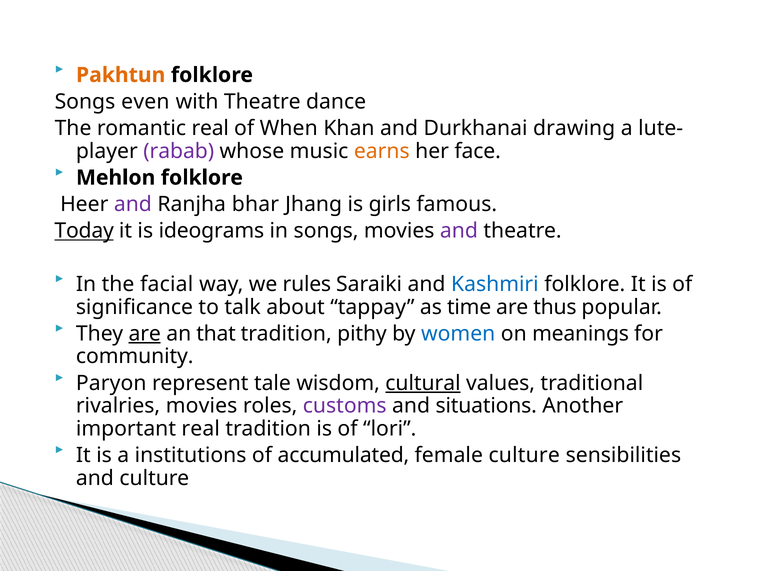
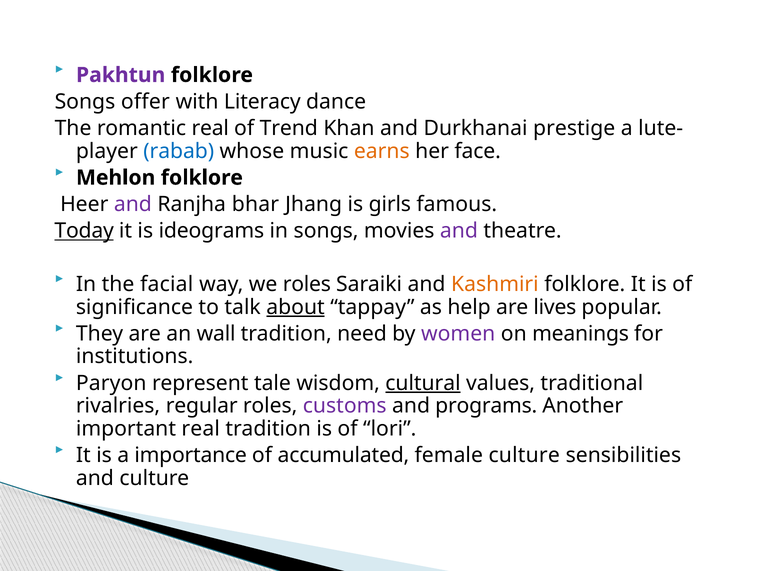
Pakhtun colour: orange -> purple (121, 75)
even: even -> offer (145, 102)
with Theatre: Theatre -> Literacy (262, 102)
When: When -> Trend (289, 128)
drawing: drawing -> prestige (574, 128)
rabab colour: purple -> blue (179, 151)
we rules: rules -> roles (307, 284)
Kashmiri colour: blue -> orange (495, 284)
about underline: none -> present (296, 307)
time: time -> help (469, 307)
thus: thus -> lives (555, 307)
are underline: present -> none (145, 333)
that: that -> wall (216, 333)
pithy: pithy -> need (362, 333)
women colour: blue -> purple (458, 333)
community: community -> institutions (135, 356)
rivalries movies: movies -> regular (202, 406)
situations: situations -> programs (486, 406)
institutions: institutions -> importance (191, 455)
